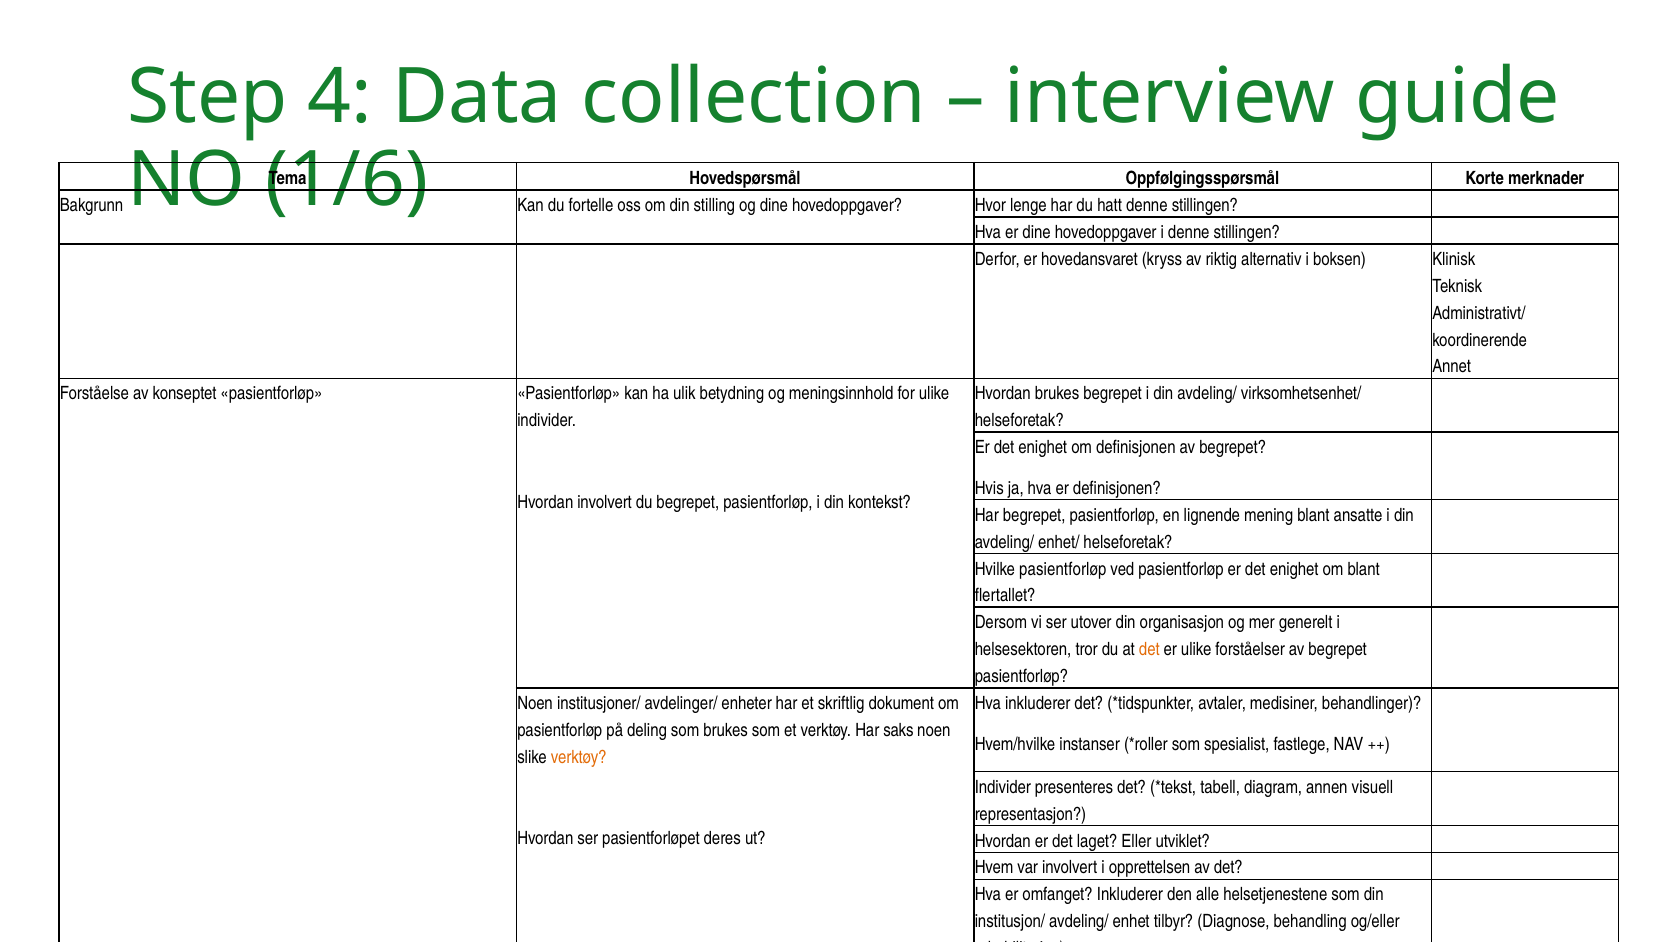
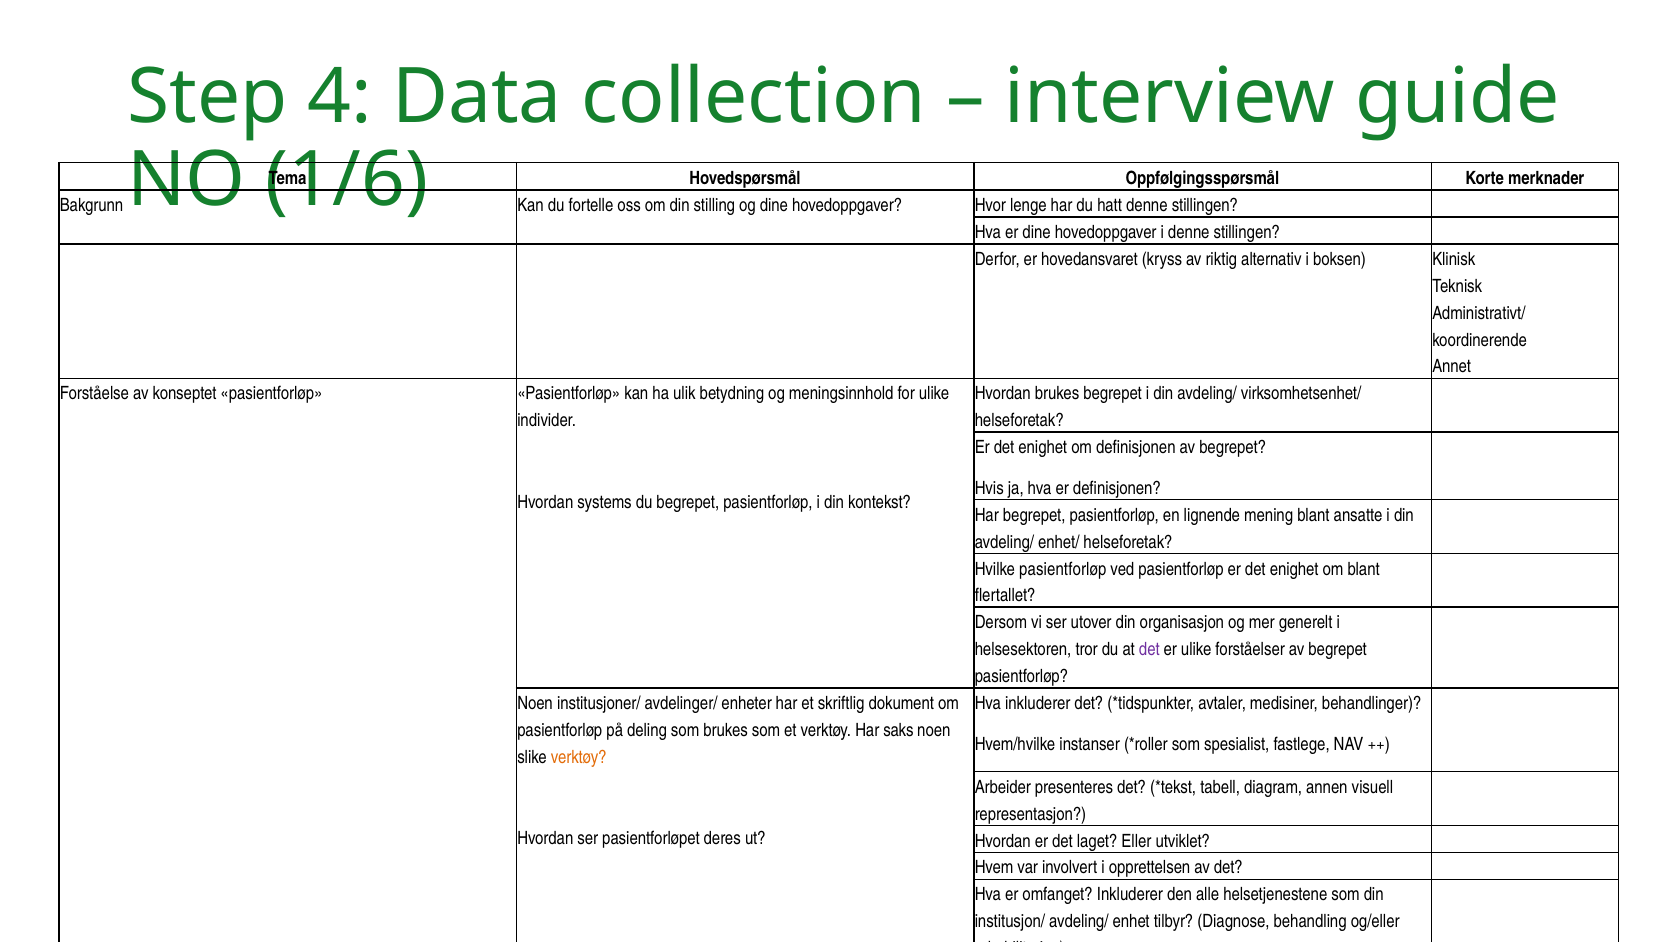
Hvordan involvert: involvert -> systems (605, 502)
det colour: orange -> purple (1149, 650)
Individer: Individer -> Arbeider (1003, 787)
